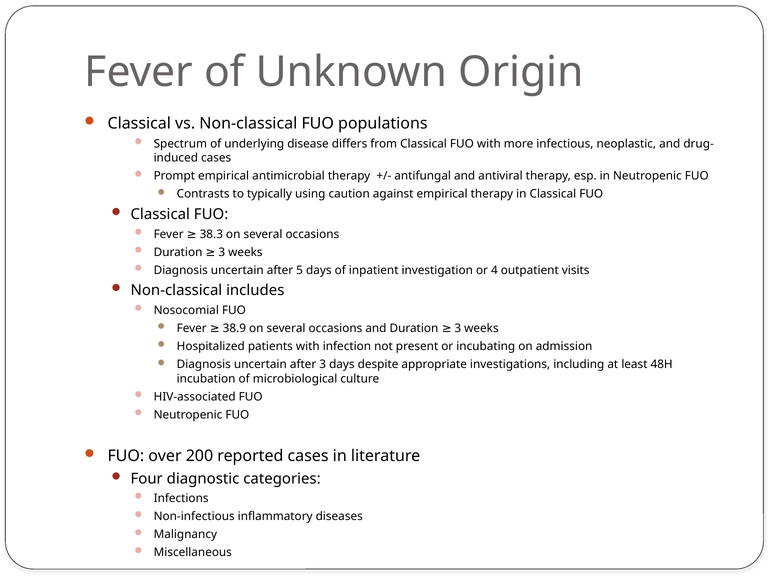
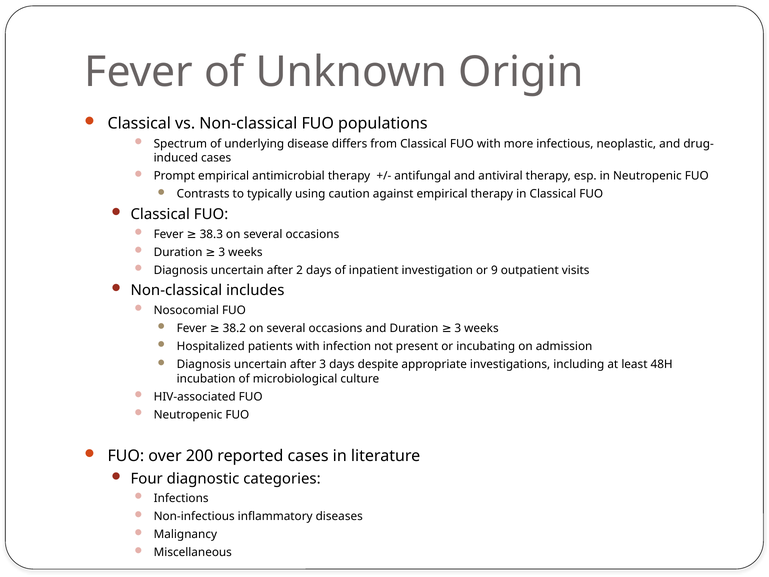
5: 5 -> 2 (300, 270)
4: 4 -> 9 (494, 270)
38.9: 38.9 -> 38.2 (234, 328)
